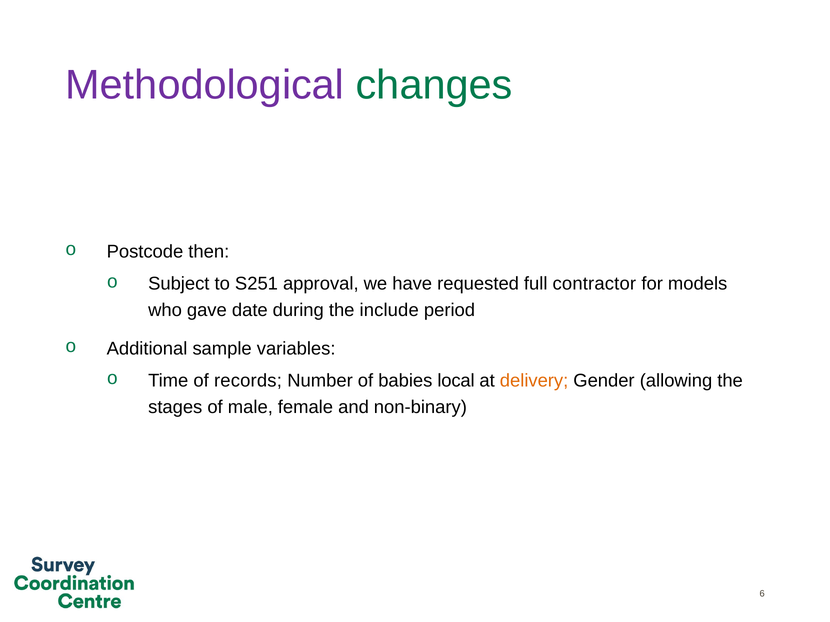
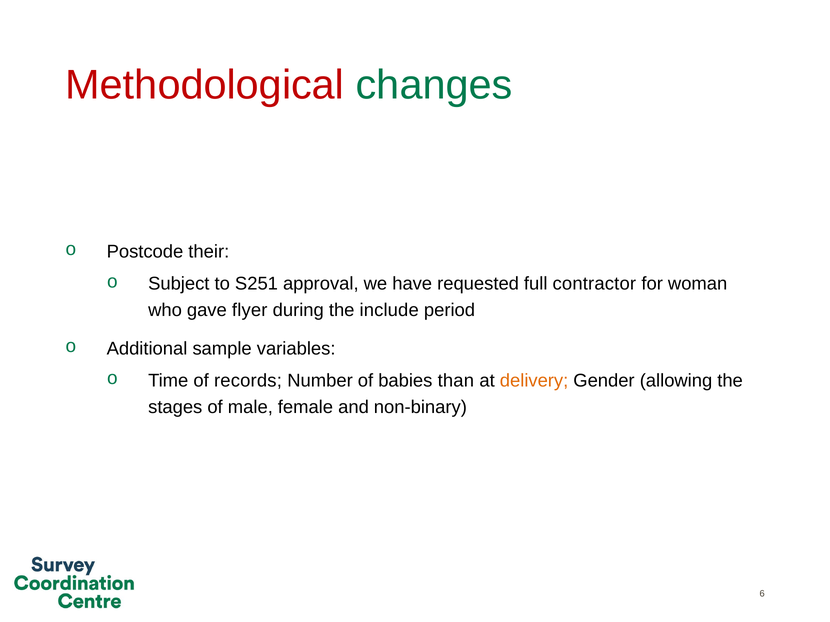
Methodological colour: purple -> red (205, 85)
then: then -> their (209, 252)
models: models -> woman (698, 284)
date: date -> flyer (250, 311)
local: local -> than (456, 381)
